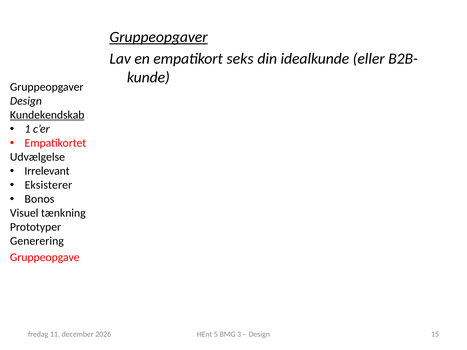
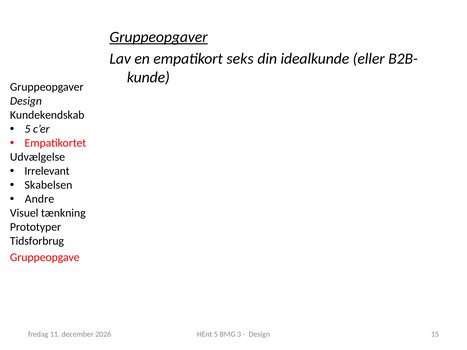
Kundekendskab underline: present -> none (47, 115)
1: 1 -> 5 (28, 129)
Eksisterer: Eksisterer -> Skabelsen (48, 185)
Bonos: Bonos -> Andre (39, 199)
Generering: Generering -> Tidsforbrug (37, 241)
